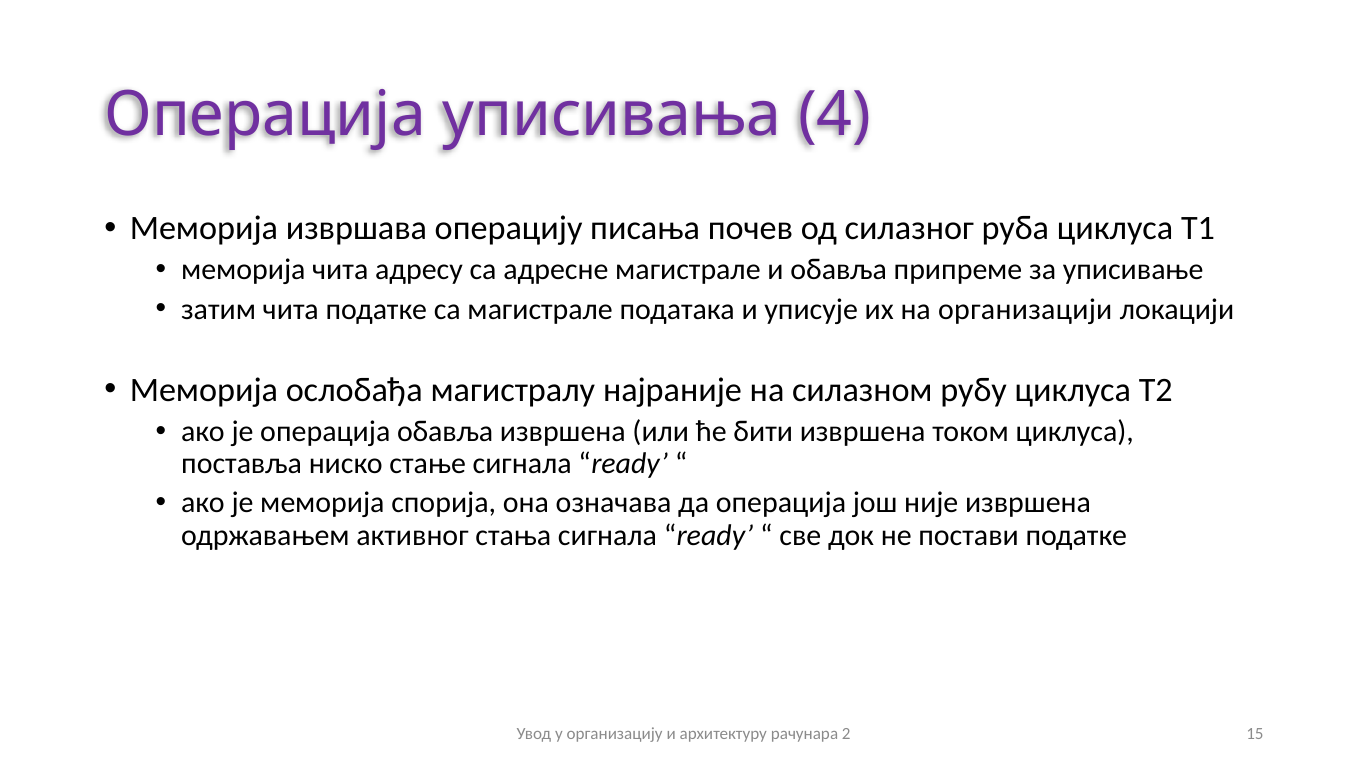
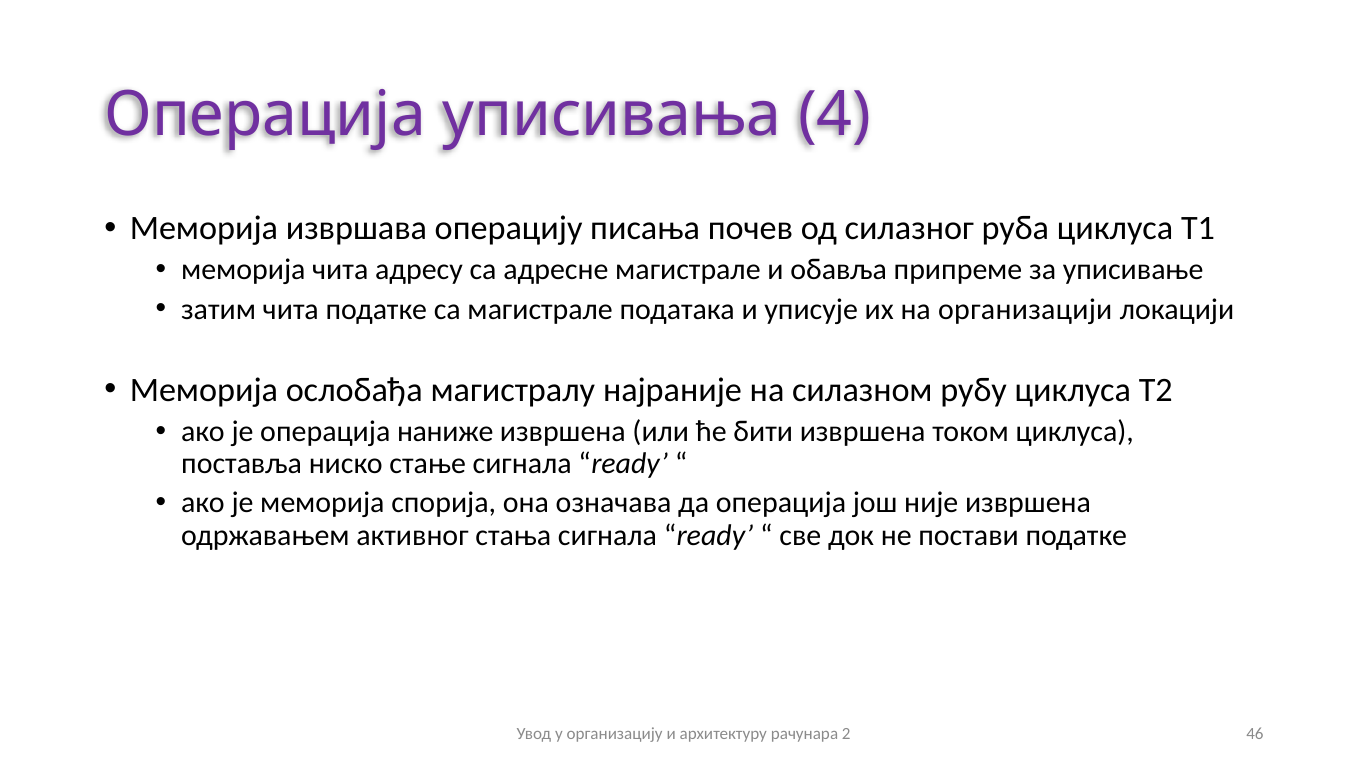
операција обавља: обавља -> наниже (445, 432)
15: 15 -> 46 (1255, 735)
